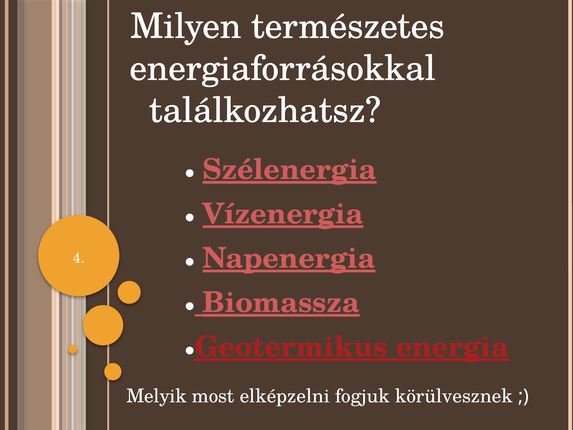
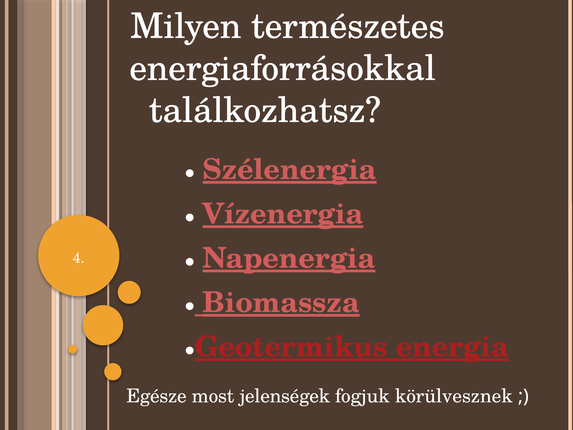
Melyik: Melyik -> Egésze (157, 396)
elképzelni: elképzelni -> jelenségek (285, 396)
